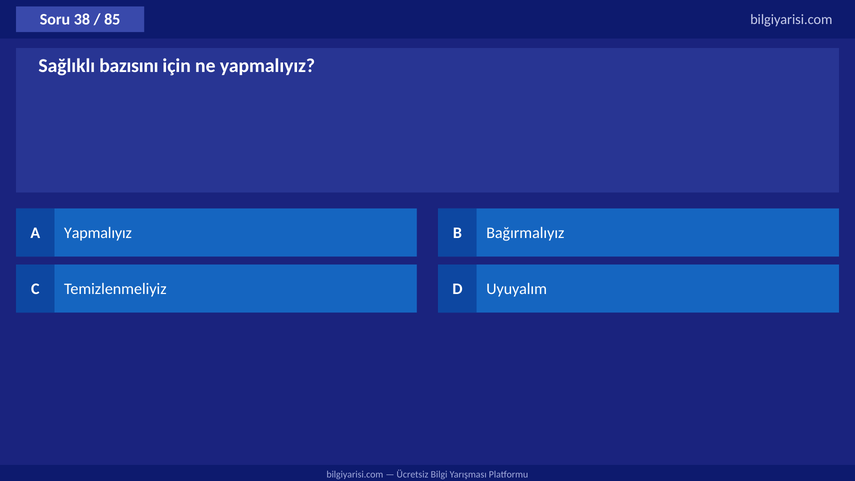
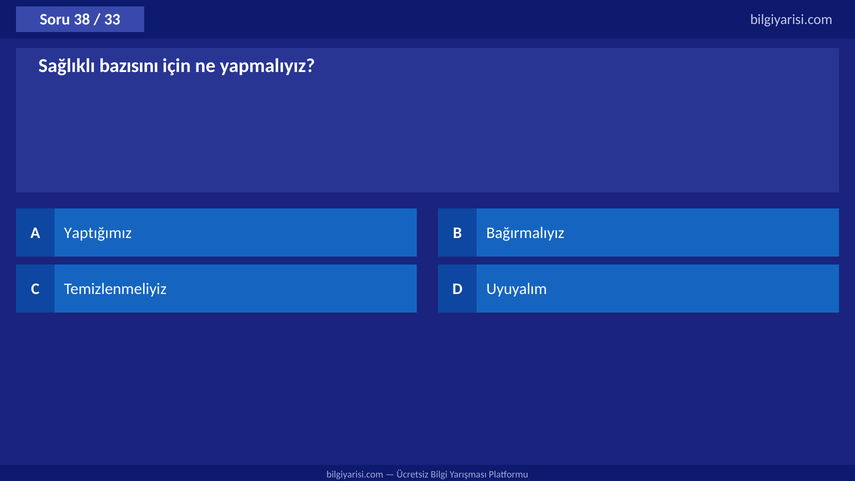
85: 85 -> 33 (112, 20)
A Yapmalıyız: Yapmalıyız -> Yaptığımız (98, 233)
